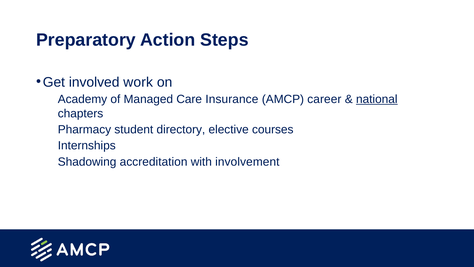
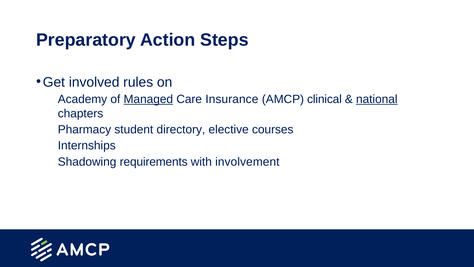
work: work -> rules (138, 82)
Managed underline: none -> present (148, 99)
career: career -> clinical (324, 99)
accreditation: accreditation -> requirements (154, 162)
